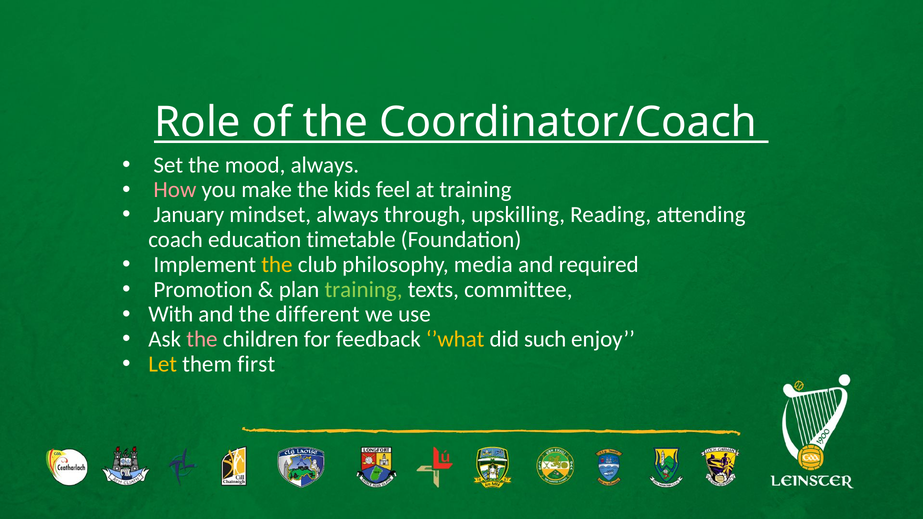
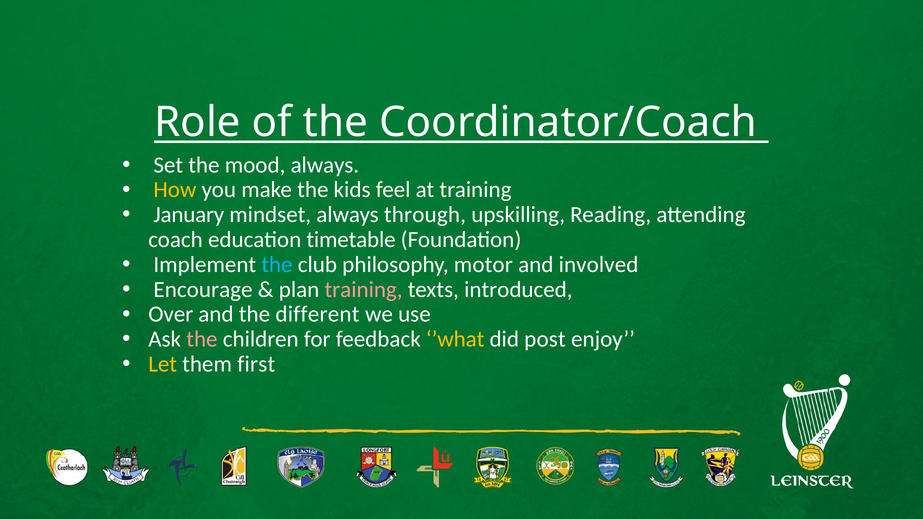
How colour: pink -> yellow (175, 190)
the colour: yellow -> light blue (277, 265)
media: media -> motor (483, 265)
required: required -> involved (599, 265)
Promotion: Promotion -> Encourage (203, 290)
training colour: light green -> pink (364, 290)
committee: committee -> introduced (518, 290)
With: With -> Over (171, 314)
such: such -> post (545, 339)
